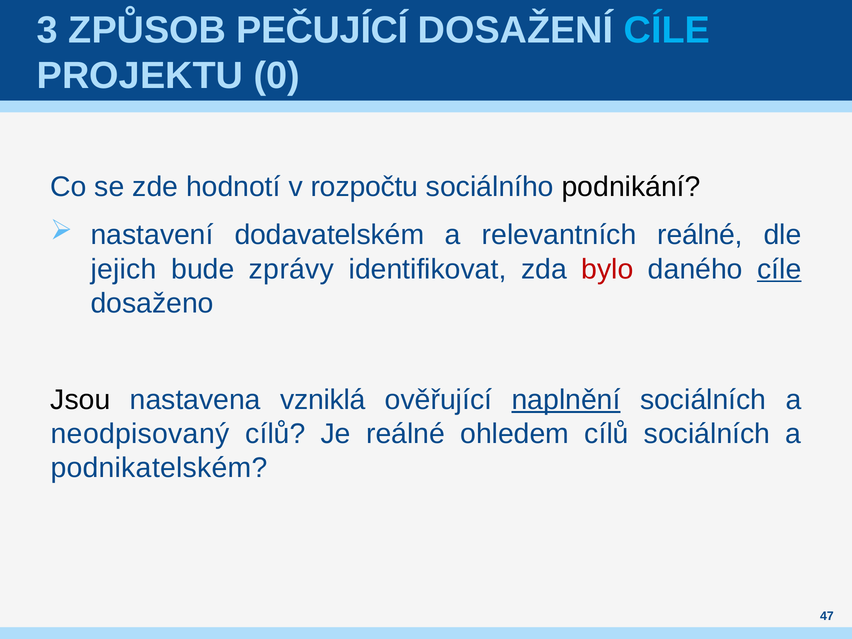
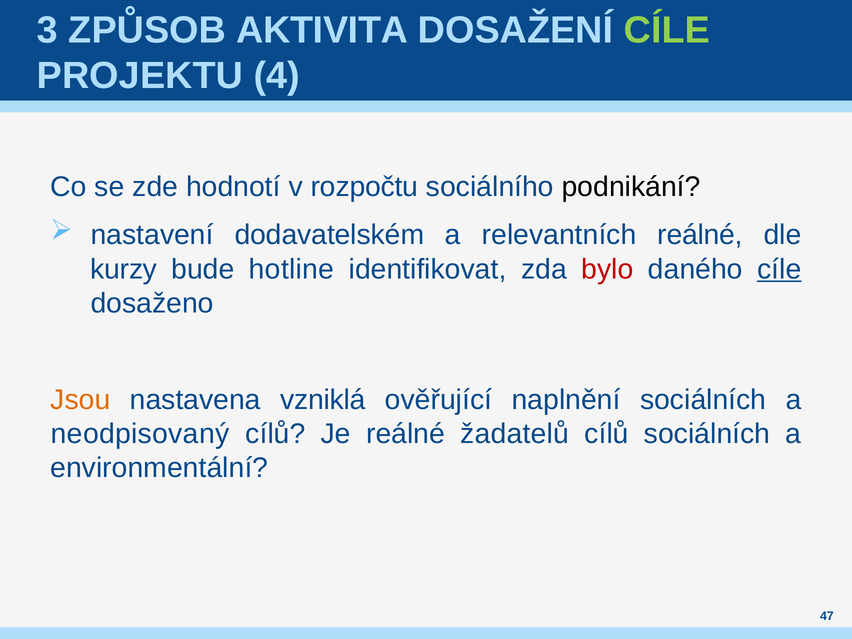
PEČUJÍCÍ: PEČUJÍCÍ -> AKTIVITA (322, 30)
CÍLE colour: light blue -> light green (667, 30)
0: 0 -> 4 (277, 76)
jejich: jejich -> kurzy (124, 269)
zprávy: zprávy -> hotline (292, 269)
Jsou colour: black -> orange (80, 400)
naplnění underline: present -> none (566, 400)
ohledem: ohledem -> žadatelů (515, 434)
podnikatelském: podnikatelském -> environmentální (159, 468)
